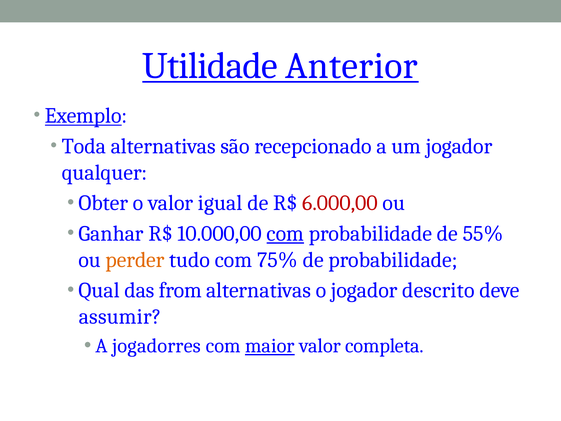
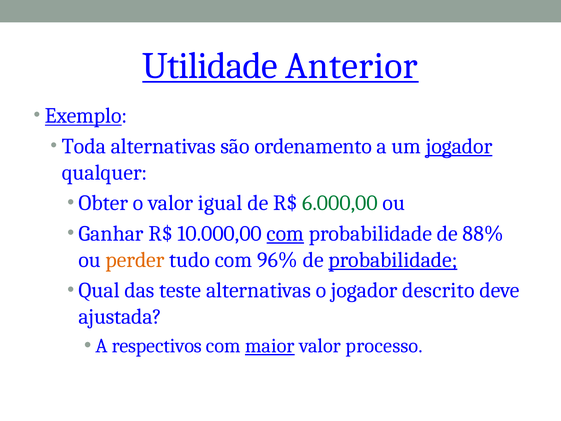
recepcionado: recepcionado -> ordenamento (313, 146)
jogador underline: none -> present (459, 146)
6.000,00 colour: red -> green (340, 203)
55%: 55% -> 88% (483, 233)
75%: 75% -> 96% (277, 260)
probabilidade underline: none -> present (393, 260)
from: from -> teste (180, 290)
assumir: assumir -> ajustada (120, 316)
jogadorres: jogadorres -> respectivos (157, 346)
completa: completa -> processo (384, 346)
